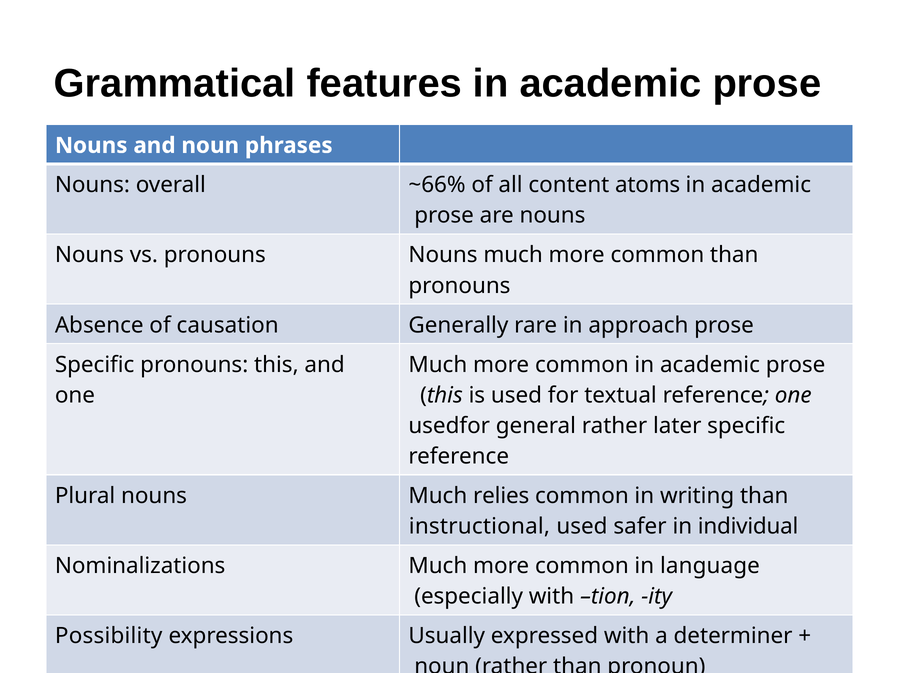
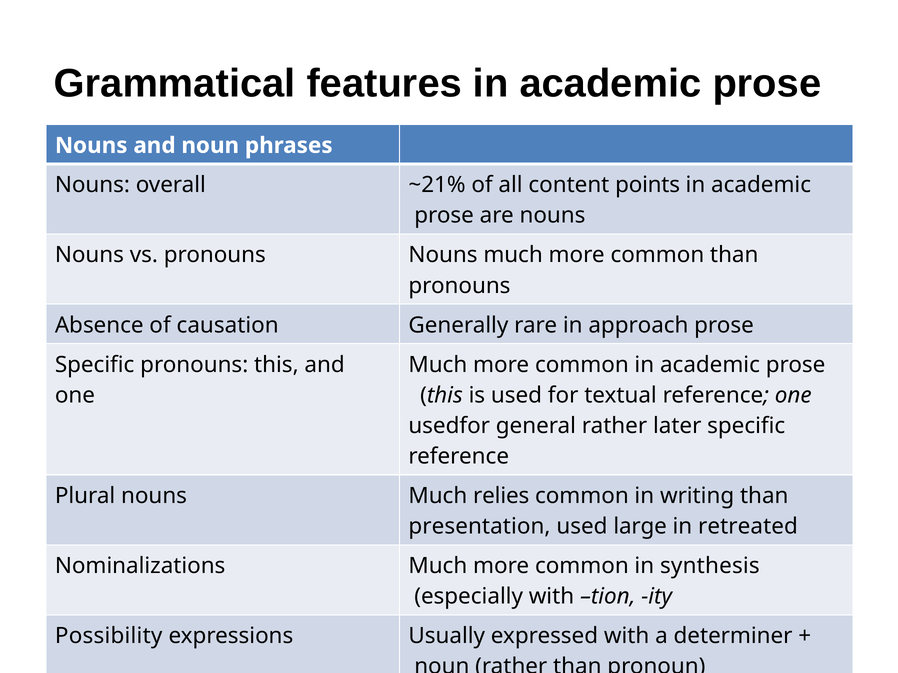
~66%: ~66% -> ~21% (437, 185)
atoms: atoms -> points (648, 185)
instructional: instructional -> presentation (479, 527)
safer: safer -> large (640, 527)
individual: individual -> retreated (748, 527)
language: language -> synthesis (710, 566)
